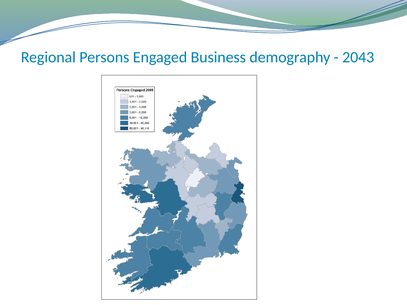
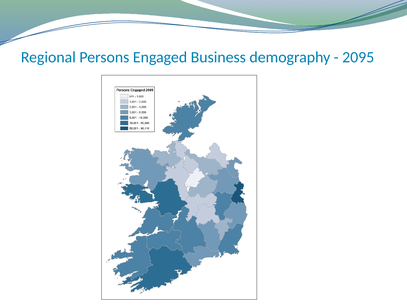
2043: 2043 -> 2095 (358, 57)
